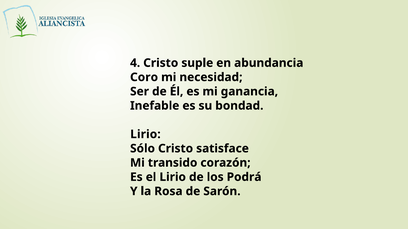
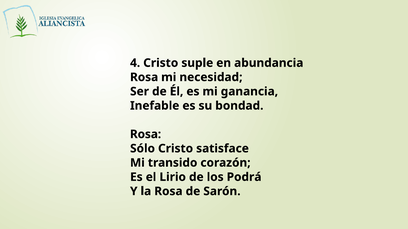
Coro: Coro -> Rosa (144, 77)
Lirio: Lirio -> Rosa (146, 135)
